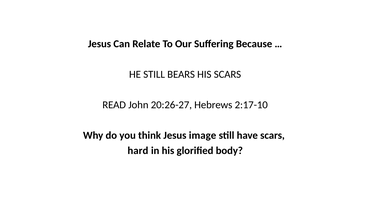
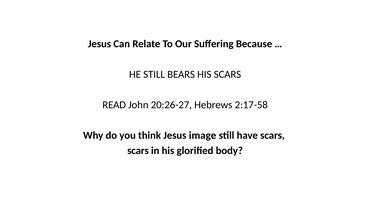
2:17-10: 2:17-10 -> 2:17-58 (251, 105)
hard: hard -> scars (138, 151)
